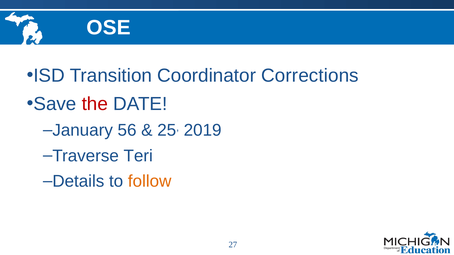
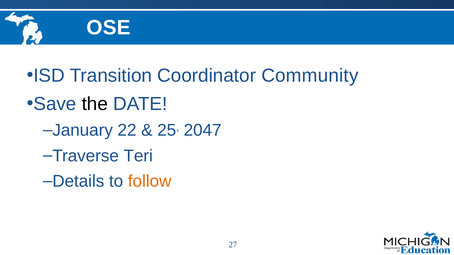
Corrections: Corrections -> Community (310, 76)
the colour: red -> black (95, 104)
56: 56 -> 22 (127, 131)
2019: 2019 -> 2047 (203, 131)
